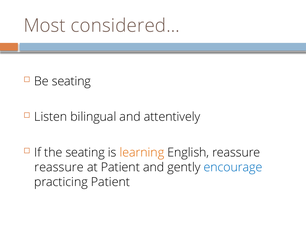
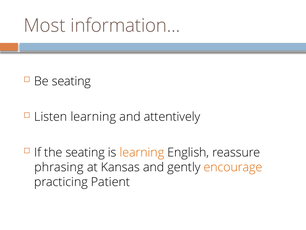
considered…: considered… -> information… (125, 26)
Listen bilingual: bilingual -> learning (93, 117)
reassure: reassure -> phrasing (59, 167)
at Patient: Patient -> Kansas (120, 167)
encourage colour: blue -> orange (233, 167)
